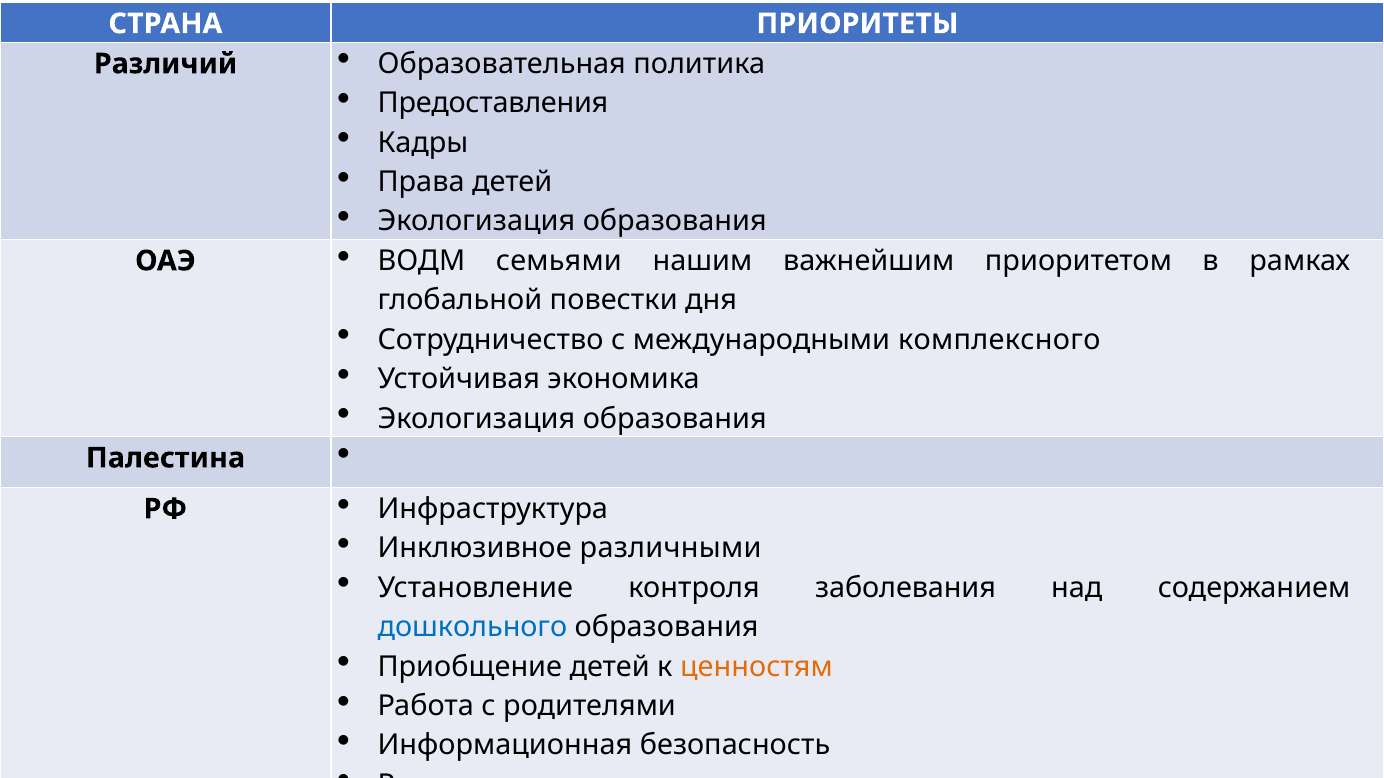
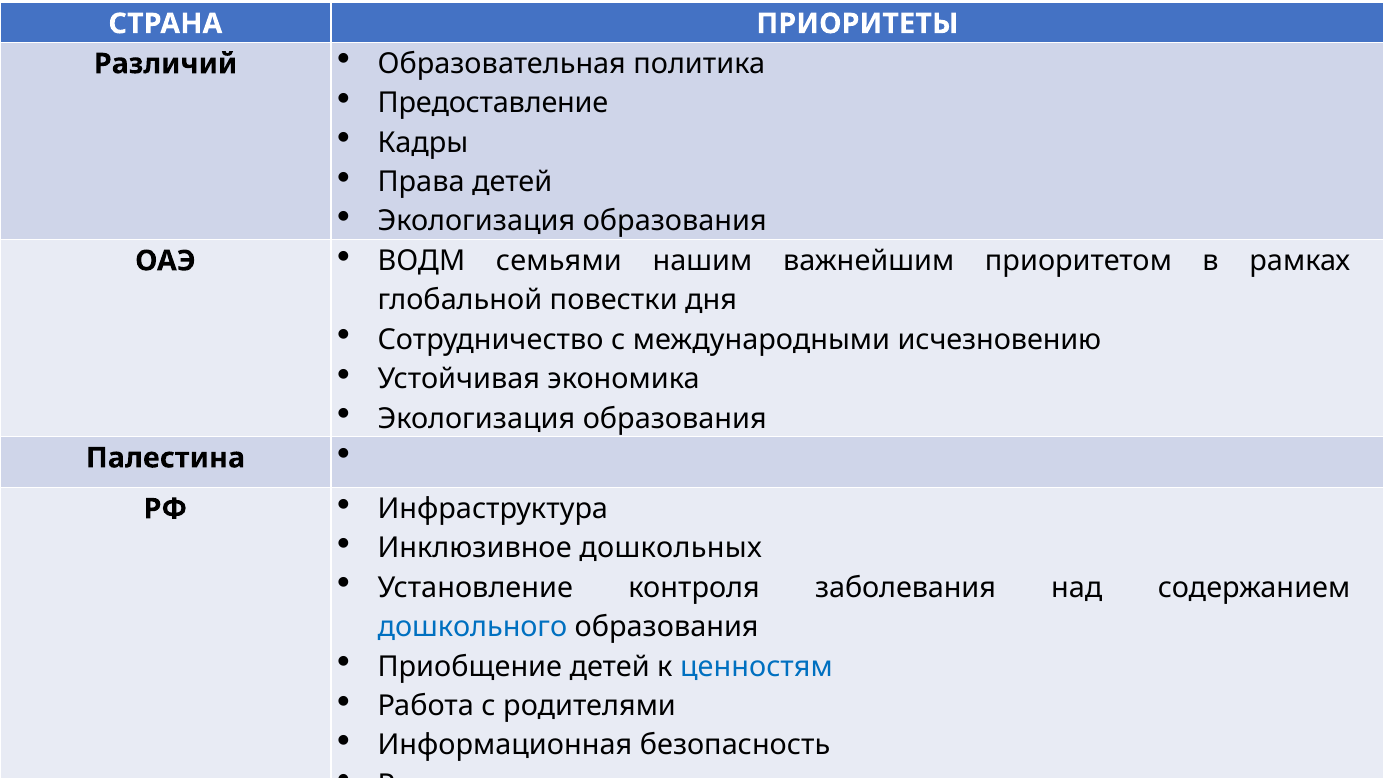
Предоставления: Предоставления -> Предоставление (493, 103)
комплексного: комплексного -> исчезновению (999, 340)
различными: различными -> дошкольных (671, 549)
ценностям colour: orange -> blue (756, 667)
